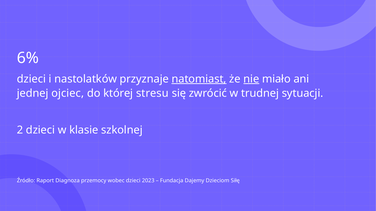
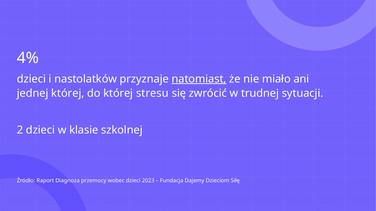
6%: 6% -> 4% (28, 58)
nie underline: present -> none (251, 79)
jednej ojciec: ojciec -> której (68, 94)
